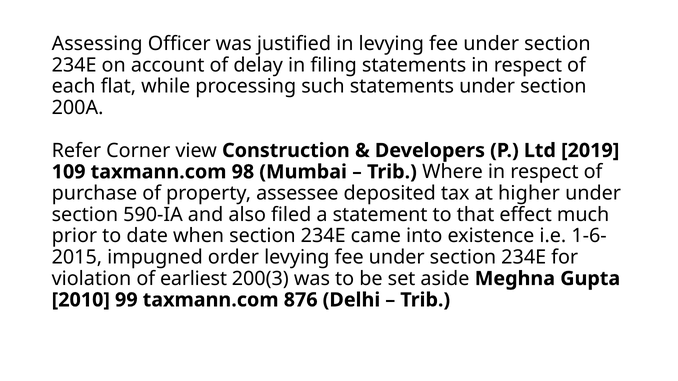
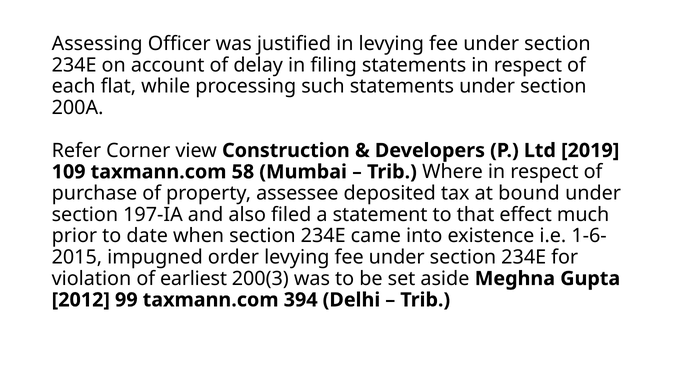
98: 98 -> 58 (243, 172)
higher: higher -> bound (529, 193)
590-IA: 590-IA -> 197-IA (153, 215)
2010: 2010 -> 2012 (81, 300)
876: 876 -> 394 (301, 300)
